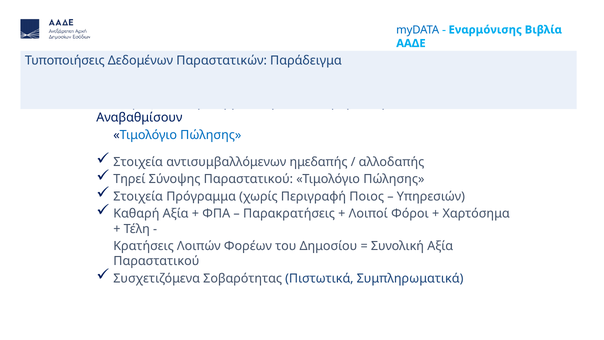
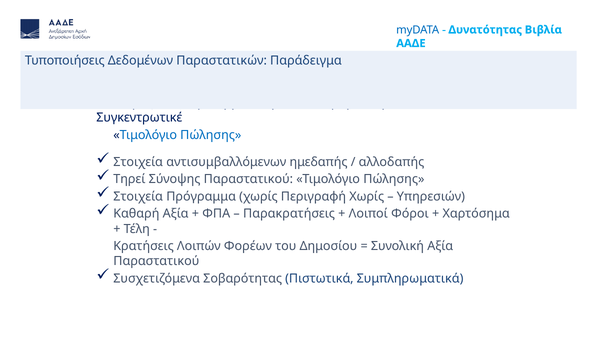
Εναρμόνισης: Εναρμόνισης -> Δυνατότητας (485, 30)
Αναβαθμίσουν: Αναβαθμίσουν -> Συγκεντρωτικέ (139, 118)
Περιγραφή Ποιος: Ποιος -> Χωρίς (367, 196)
